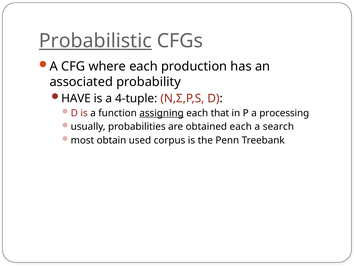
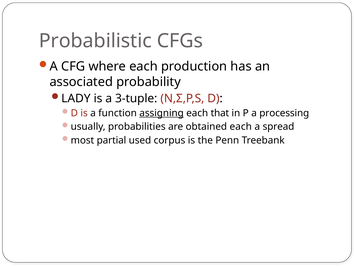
Probabilistic underline: present -> none (95, 41)
HAVE: HAVE -> LADY (76, 98)
4-tuple: 4-tuple -> 3-tuple (136, 98)
search: search -> spread (278, 126)
obtain: obtain -> partial (111, 140)
